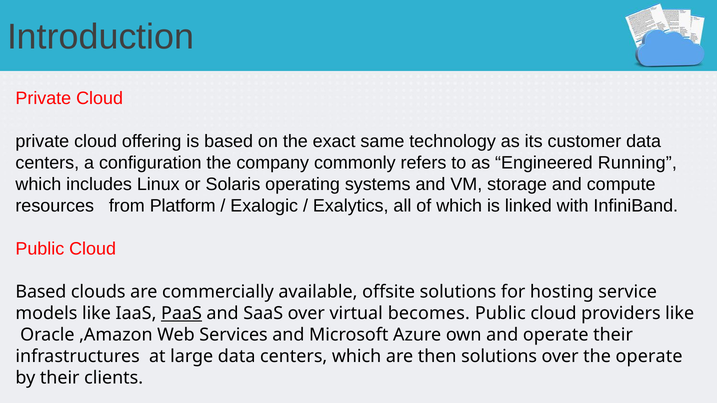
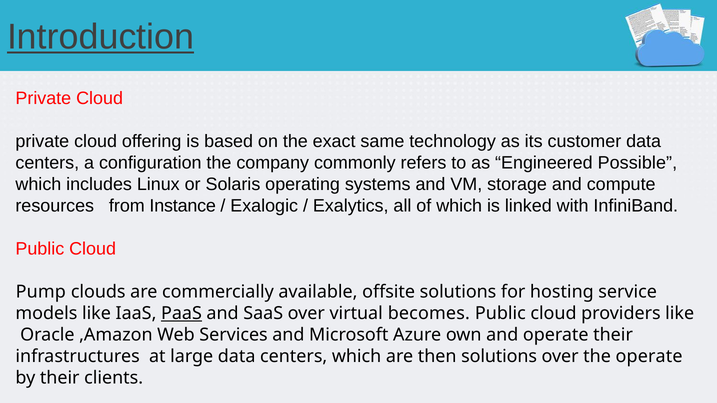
Introduction underline: none -> present (101, 37)
Running: Running -> Possible (637, 163)
Platform: Platform -> Instance (183, 206)
Based: Based -> Pump (41, 292)
